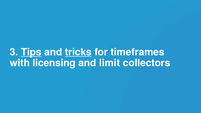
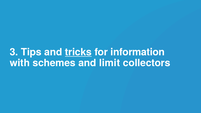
Tips underline: present -> none (31, 52)
timeframes: timeframes -> information (138, 52)
licensing: licensing -> schemes (54, 63)
